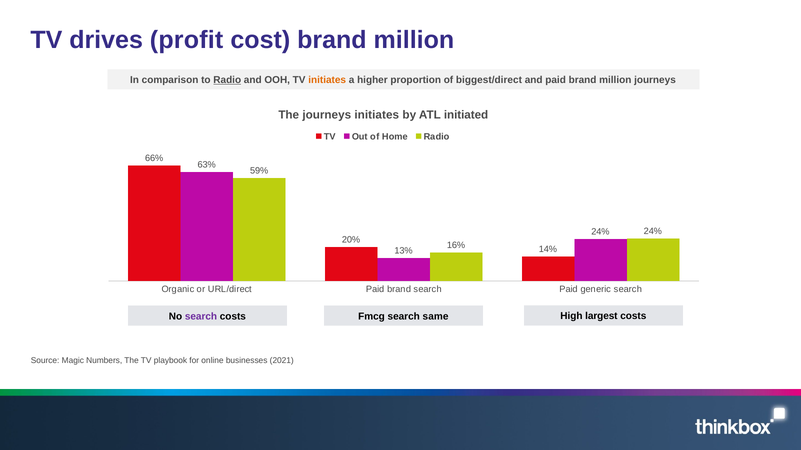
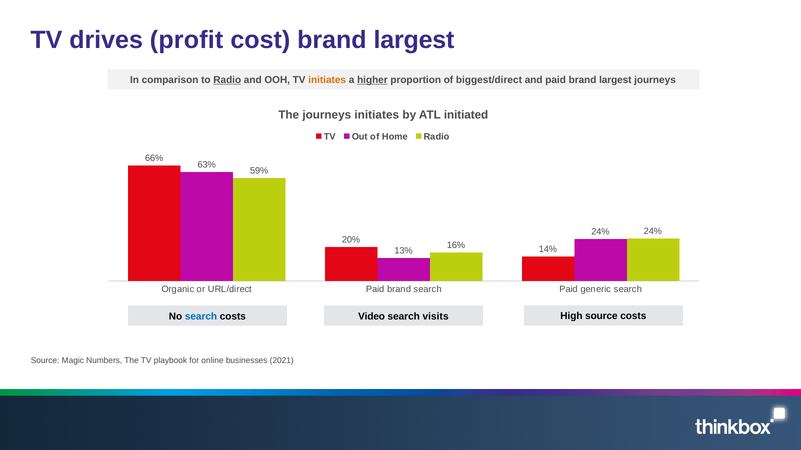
cost brand million: million -> largest (414, 40)
higher underline: none -> present (372, 80)
paid brand million: million -> largest (615, 80)
search colour: purple -> blue (201, 317)
Fmcg: Fmcg -> Video (372, 317)
same: same -> visits (436, 317)
High largest: largest -> source (601, 317)
